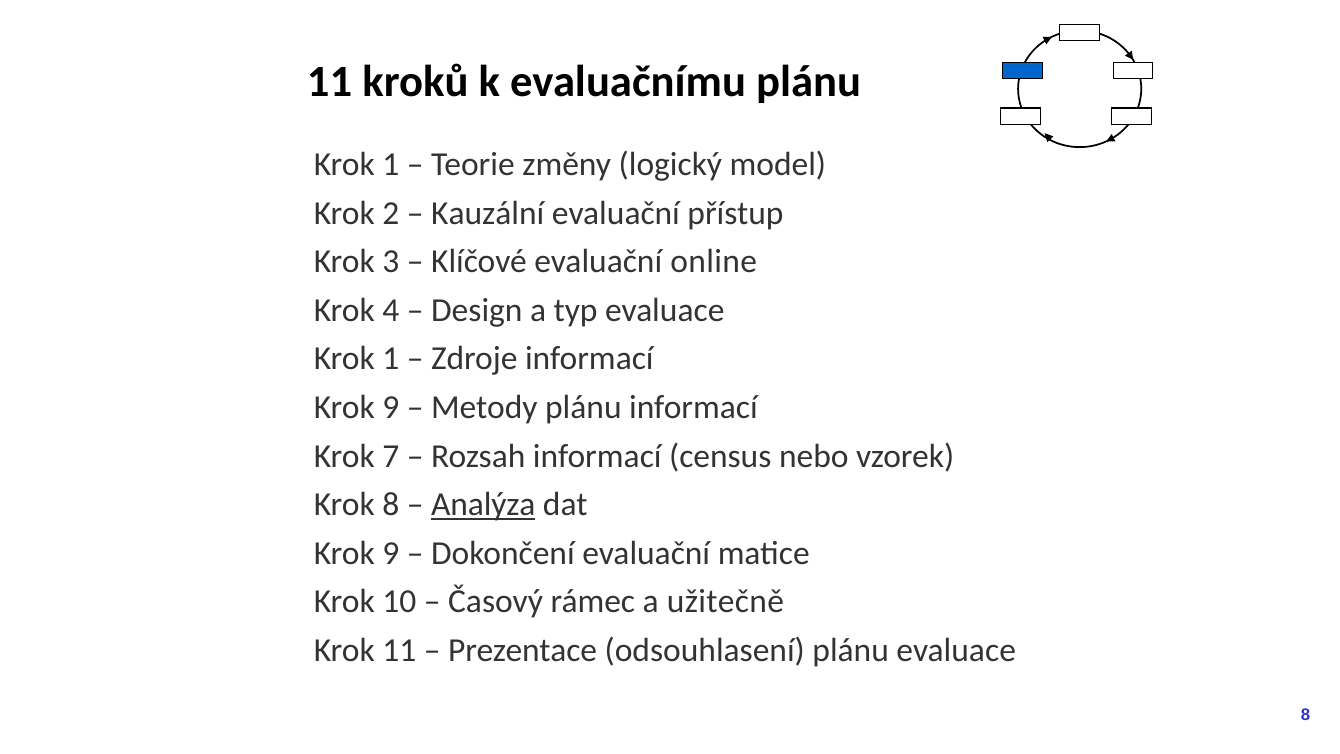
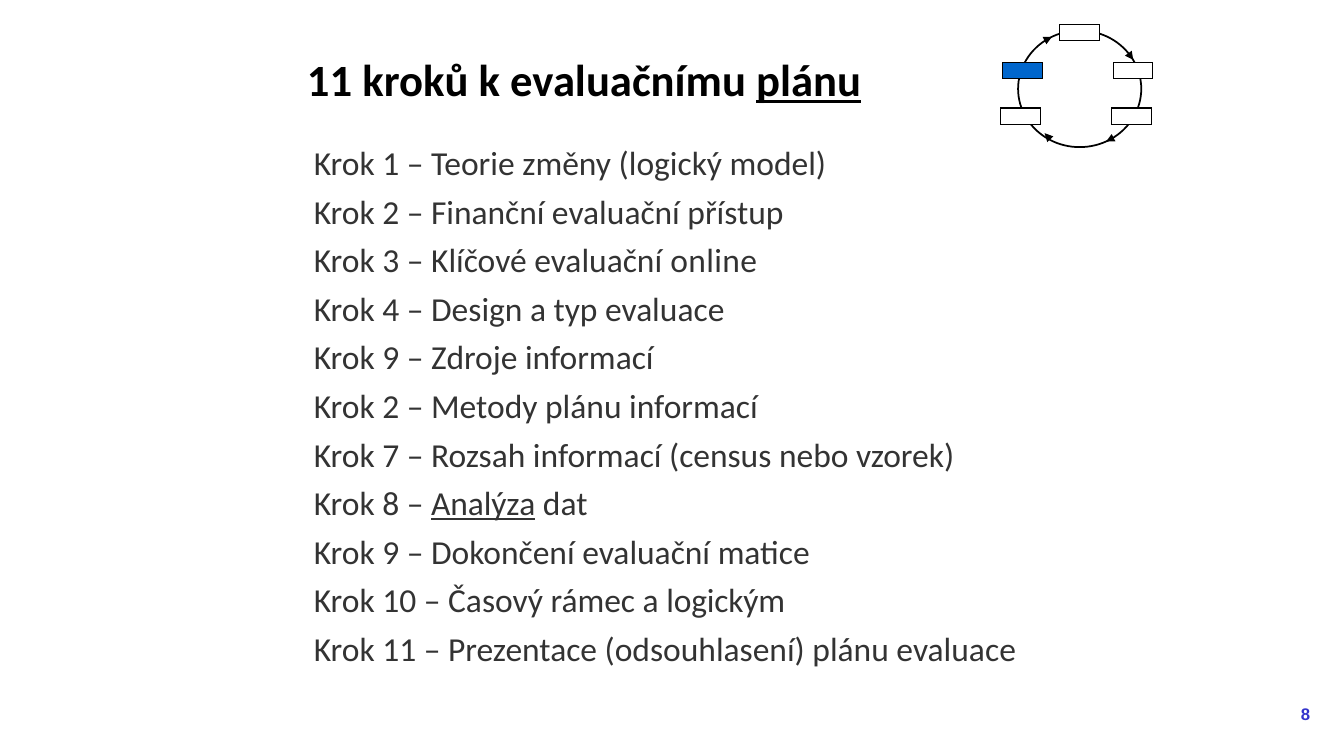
plánu underline: none -> present (809, 82)
Kauzální: Kauzální -> Finanční (488, 213)
1: 1 -> 9 (391, 359)
9: 9 -> 2 (391, 407)
užitečně: užitečně -> logickým (726, 602)
